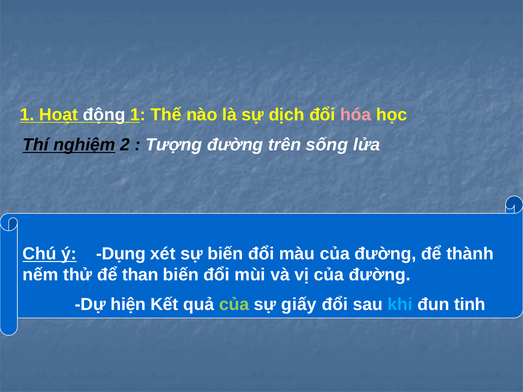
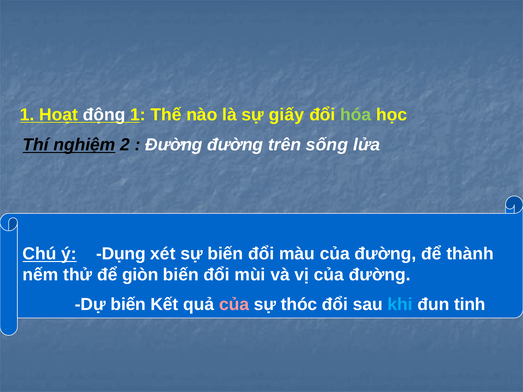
dịch: dịch -> giấy (286, 115)
hóa colour: pink -> light green (356, 115)
Tượng: Tượng -> Đường (174, 145)
than: than -> giòn (140, 275)
Dự hiện: hiện -> biến (128, 305)
của colour: light green -> pink (234, 305)
giấy: giấy -> thóc (299, 305)
